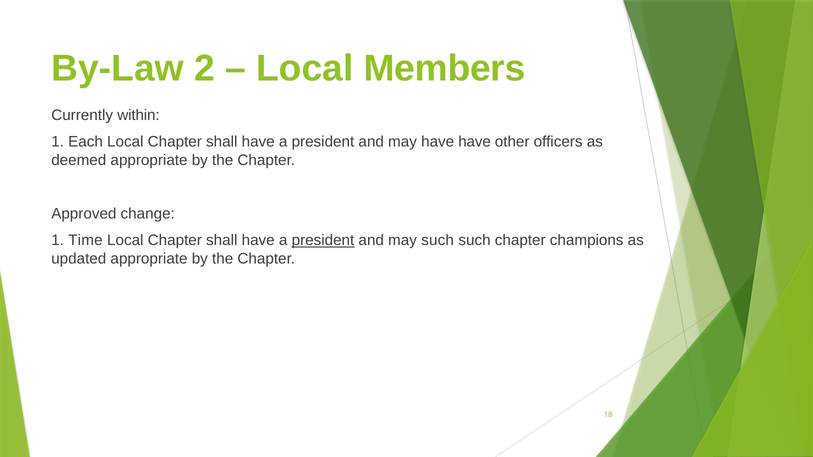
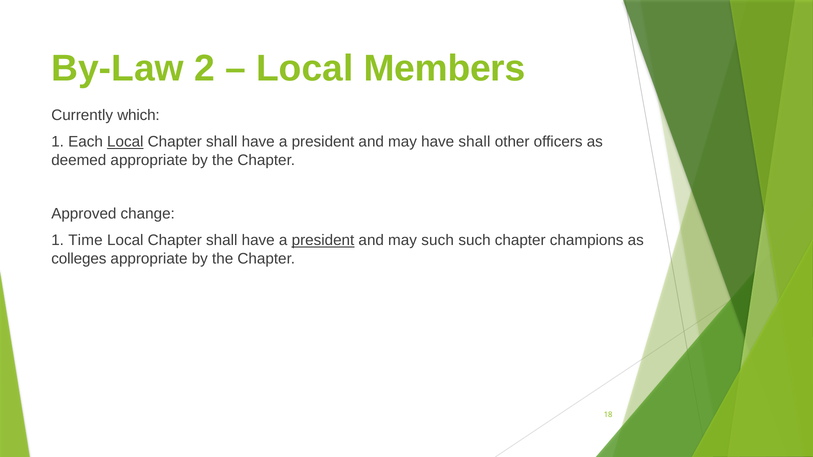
within: within -> which (138, 115)
Local underline: none -> present (125, 142)
have have: have -> shall (474, 142)
updated: updated -> colleges (79, 259)
